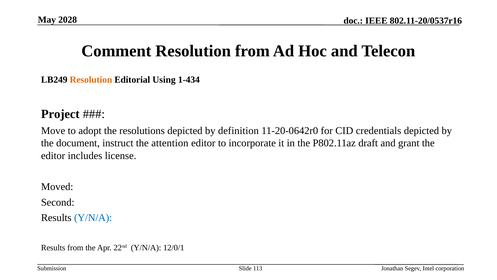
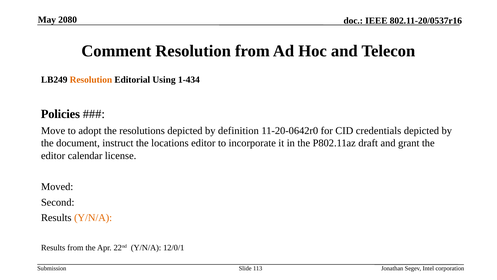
2028: 2028 -> 2080 (68, 20)
Project: Project -> Policies (60, 114)
attention: attention -> locations (170, 143)
includes: includes -> calendar (85, 155)
Y/N/A colour: blue -> orange (93, 218)
